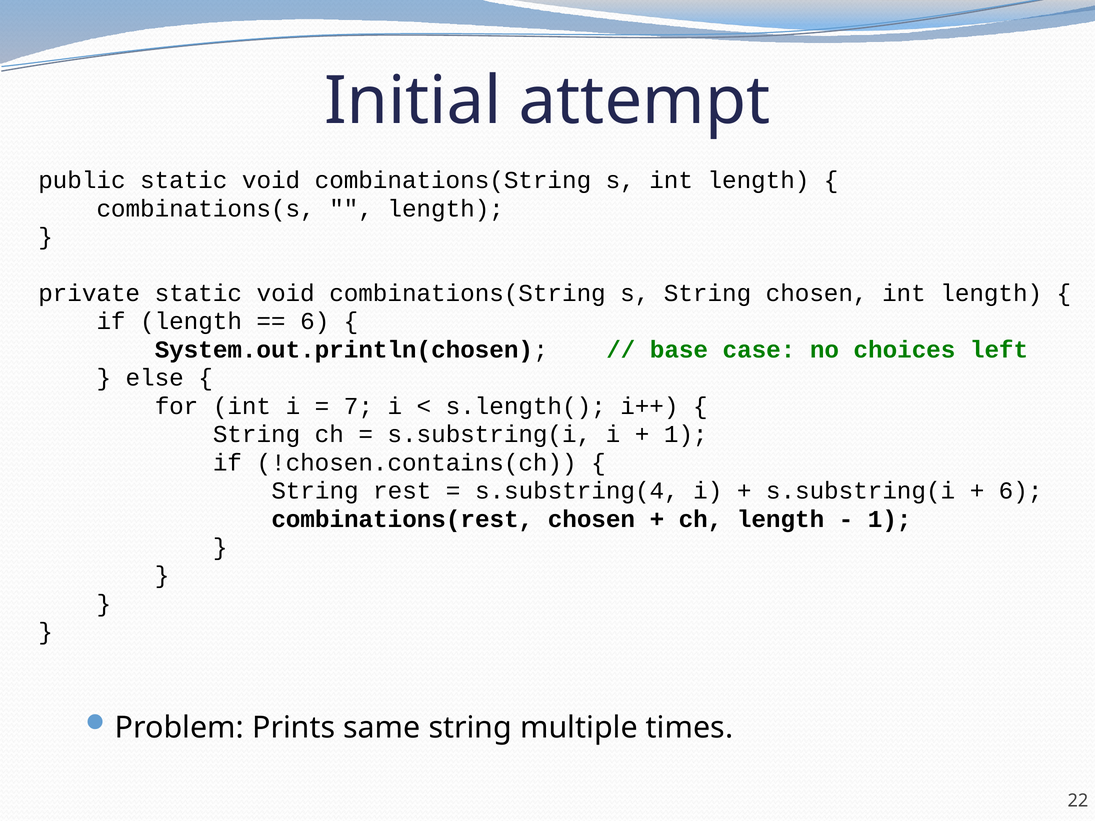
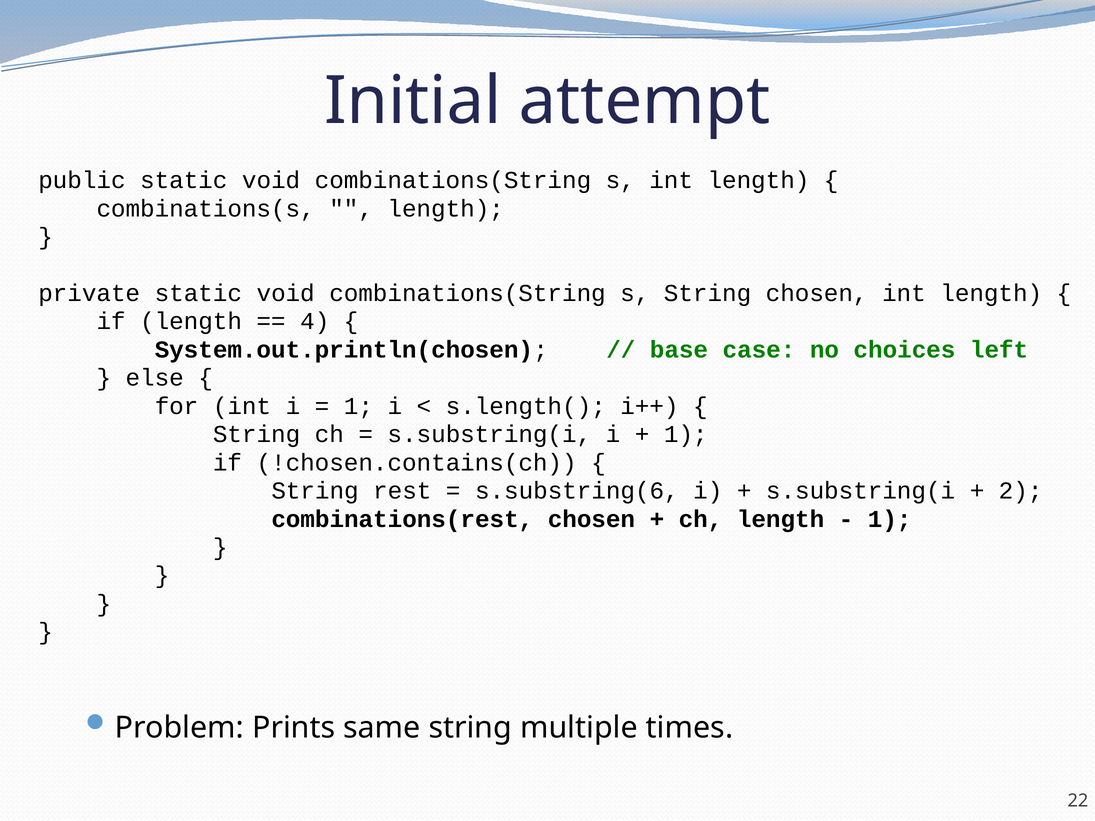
6: 6 -> 4 (315, 322)
7: 7 -> 1 (358, 406)
s.substring(4: s.substring(4 -> s.substring(6 (577, 491)
6: 6 -> 2 (1021, 491)
